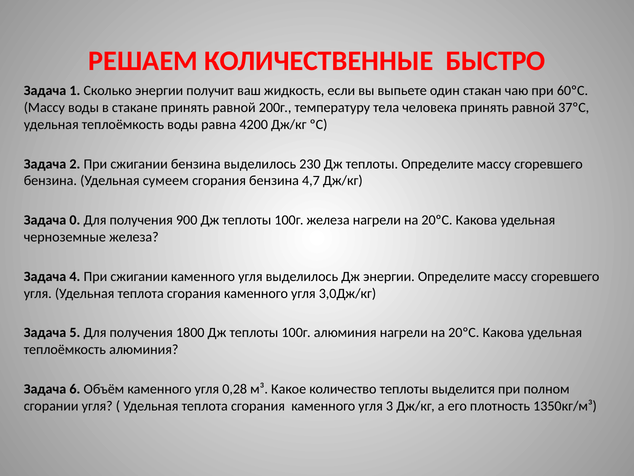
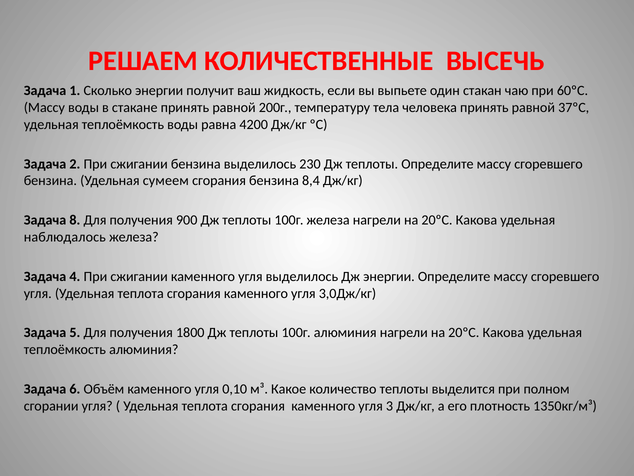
БЫСТРО: БЫСТРО -> ВЫСЕЧЬ (496, 61)
4,7: 4,7 -> 8,4 (311, 181)
0: 0 -> 8 (75, 220)
черноземные: черноземные -> наблюдалось (65, 237)
0,28: 0,28 -> 0,10 (235, 389)
